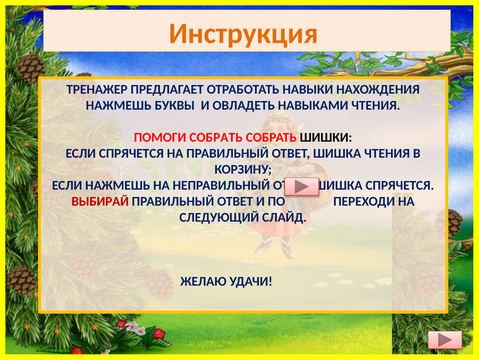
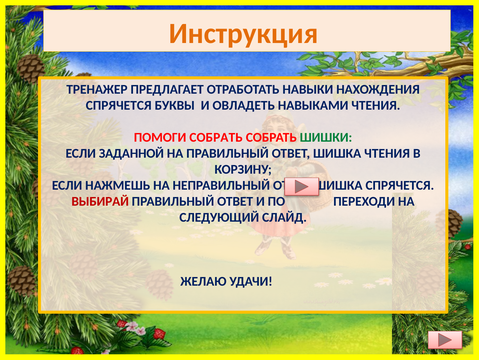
НАЖМЕШЬ: НАЖМЕШЬ -> СПРЯЧЕТСЯ (119, 105)
ШИШКИ colour: black -> green (326, 137)
ЕСЛИ СПРЯЧЕТСЯ: СПРЯЧЕТСЯ -> ЗАДАННОЙ (131, 153)
